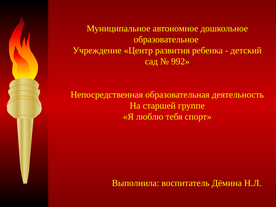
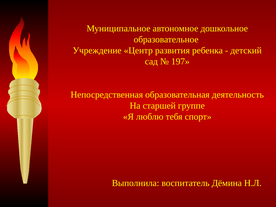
992: 992 -> 197 (180, 62)
